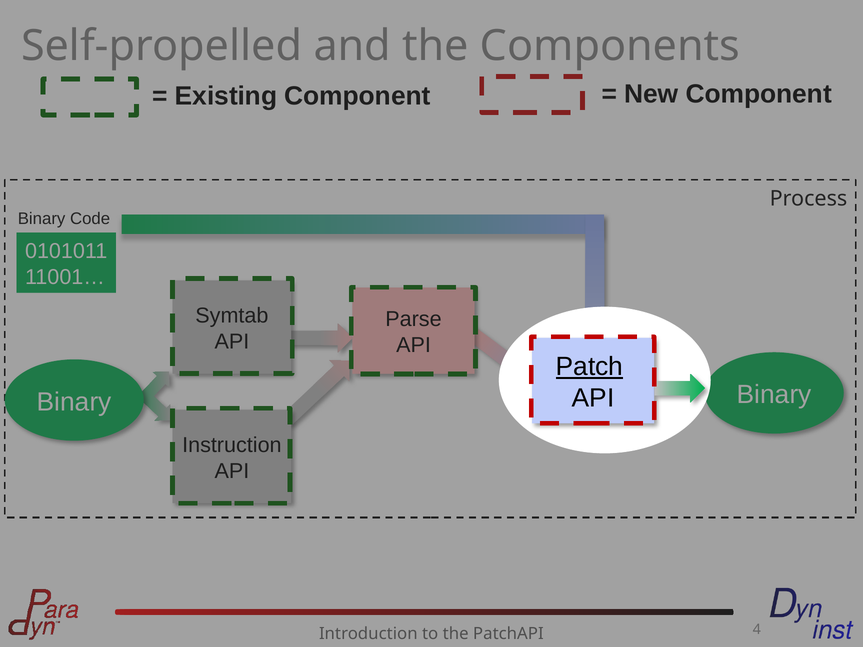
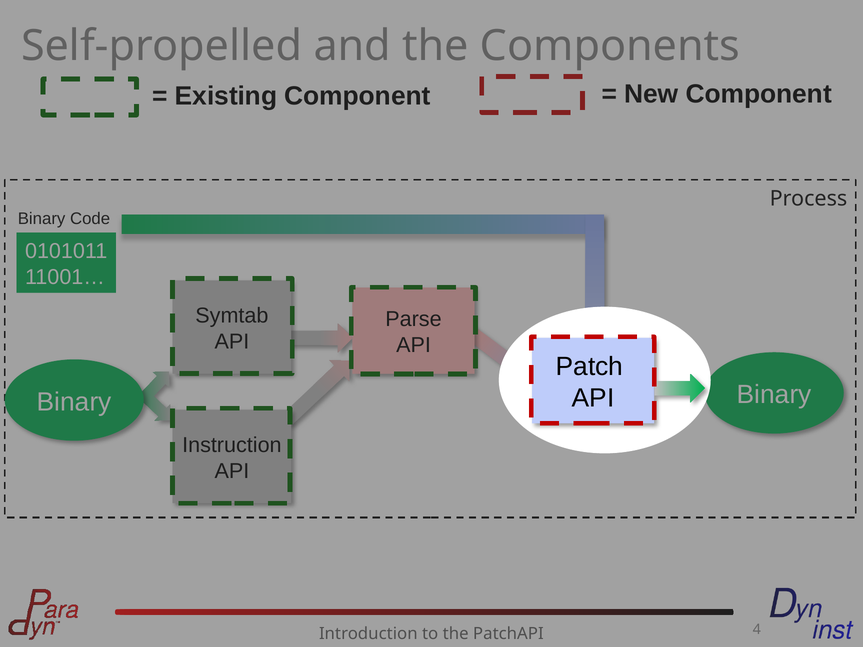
Patch underline: present -> none (589, 367)
